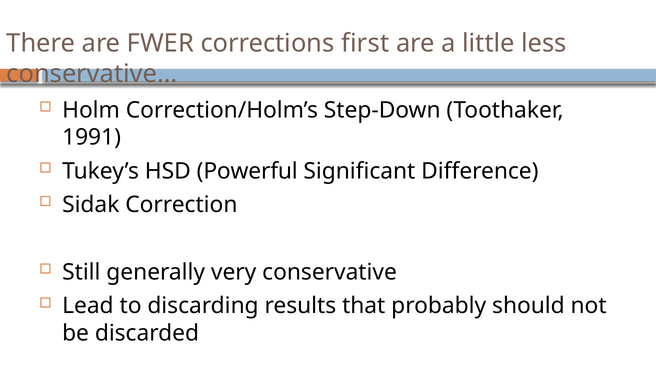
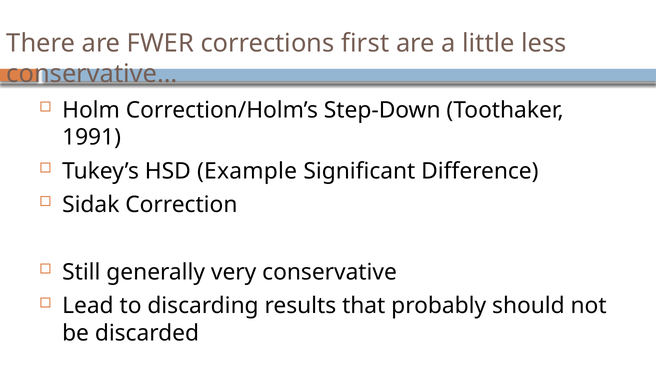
Powerful: Powerful -> Example (247, 171)
